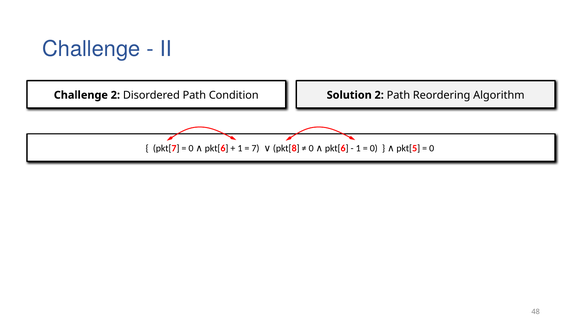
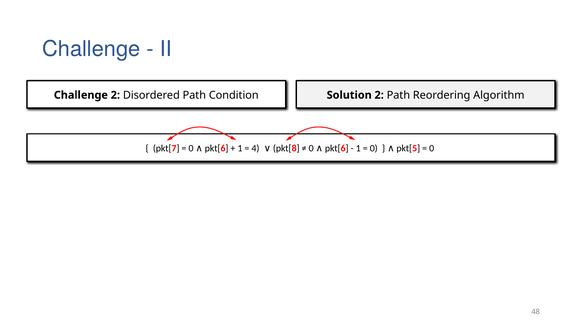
7: 7 -> 4 (255, 148)
